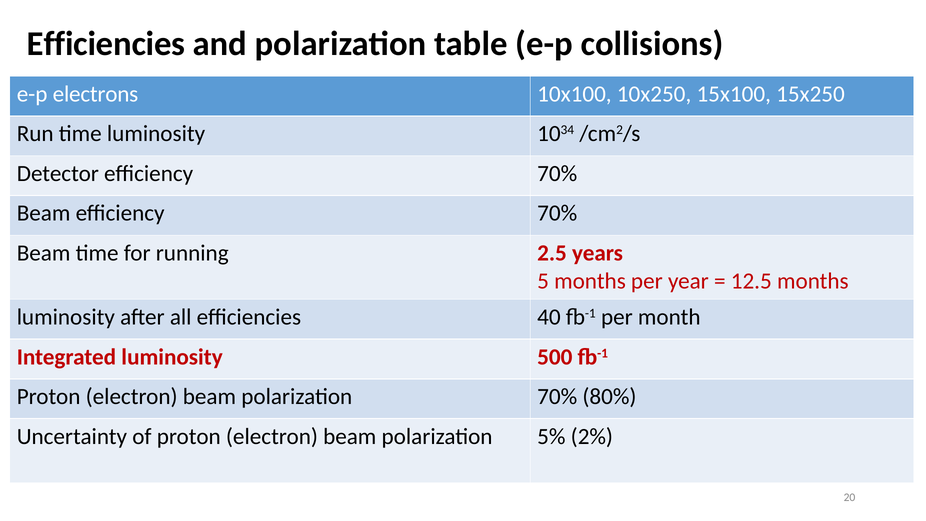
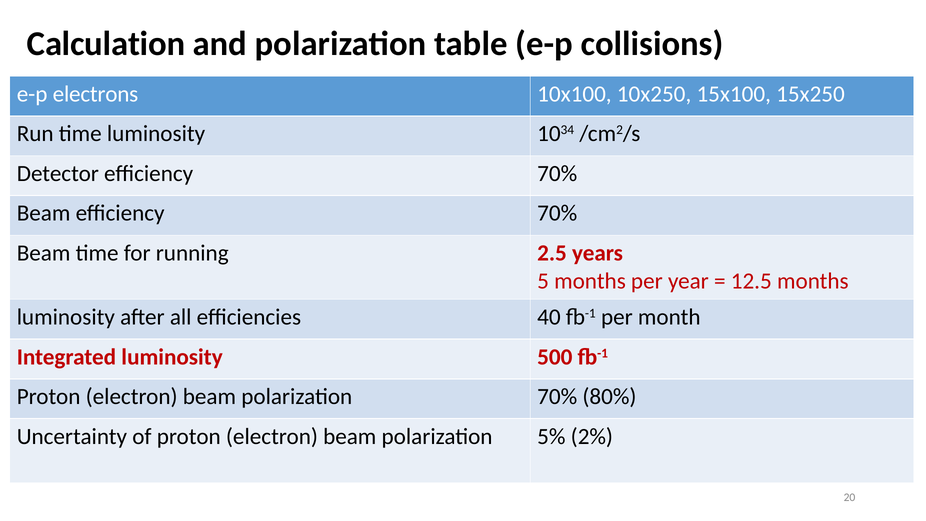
Efficiencies: Efficiencies -> Calculation (106, 44)
